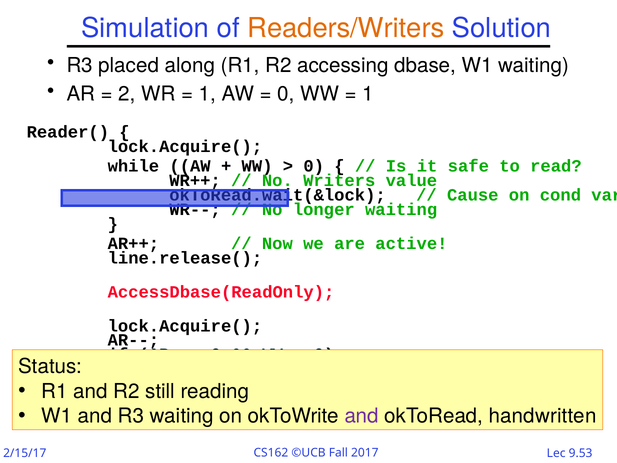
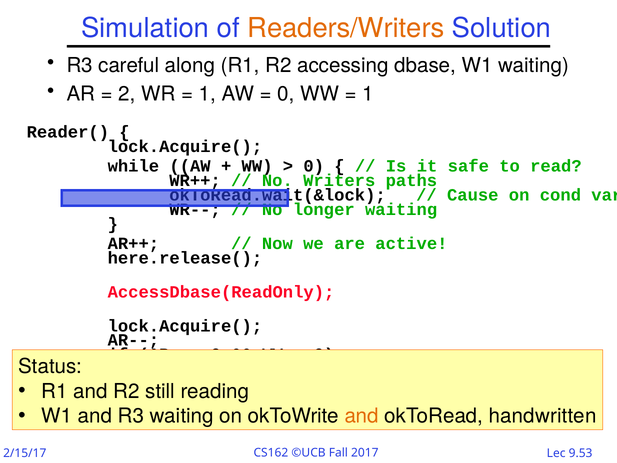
placed: placed -> careful (129, 65)
value: value -> paths (411, 181)
line.release(: line.release( -> here.release( (185, 258)
and colour: purple -> orange (362, 416)
